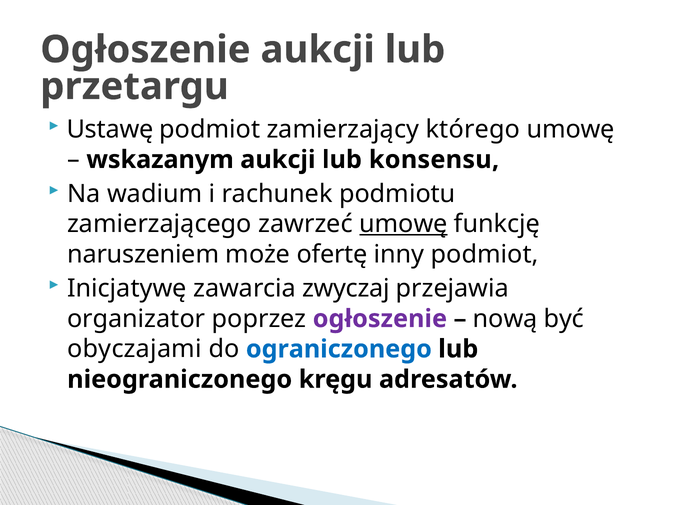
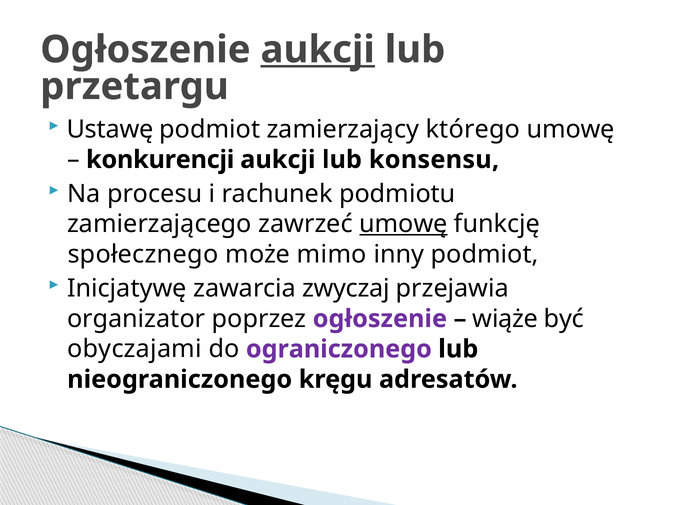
aukcji underline: none -> present (318, 50)
wskazanym: wskazanym -> konkurencji (160, 160)
wadium: wadium -> procesu (155, 194)
naruszeniem: naruszeniem -> społecznego (143, 254)
ofertę: ofertę -> mimo (332, 254)
nową: nową -> wiąże (505, 319)
ograniczonego colour: blue -> purple (339, 349)
